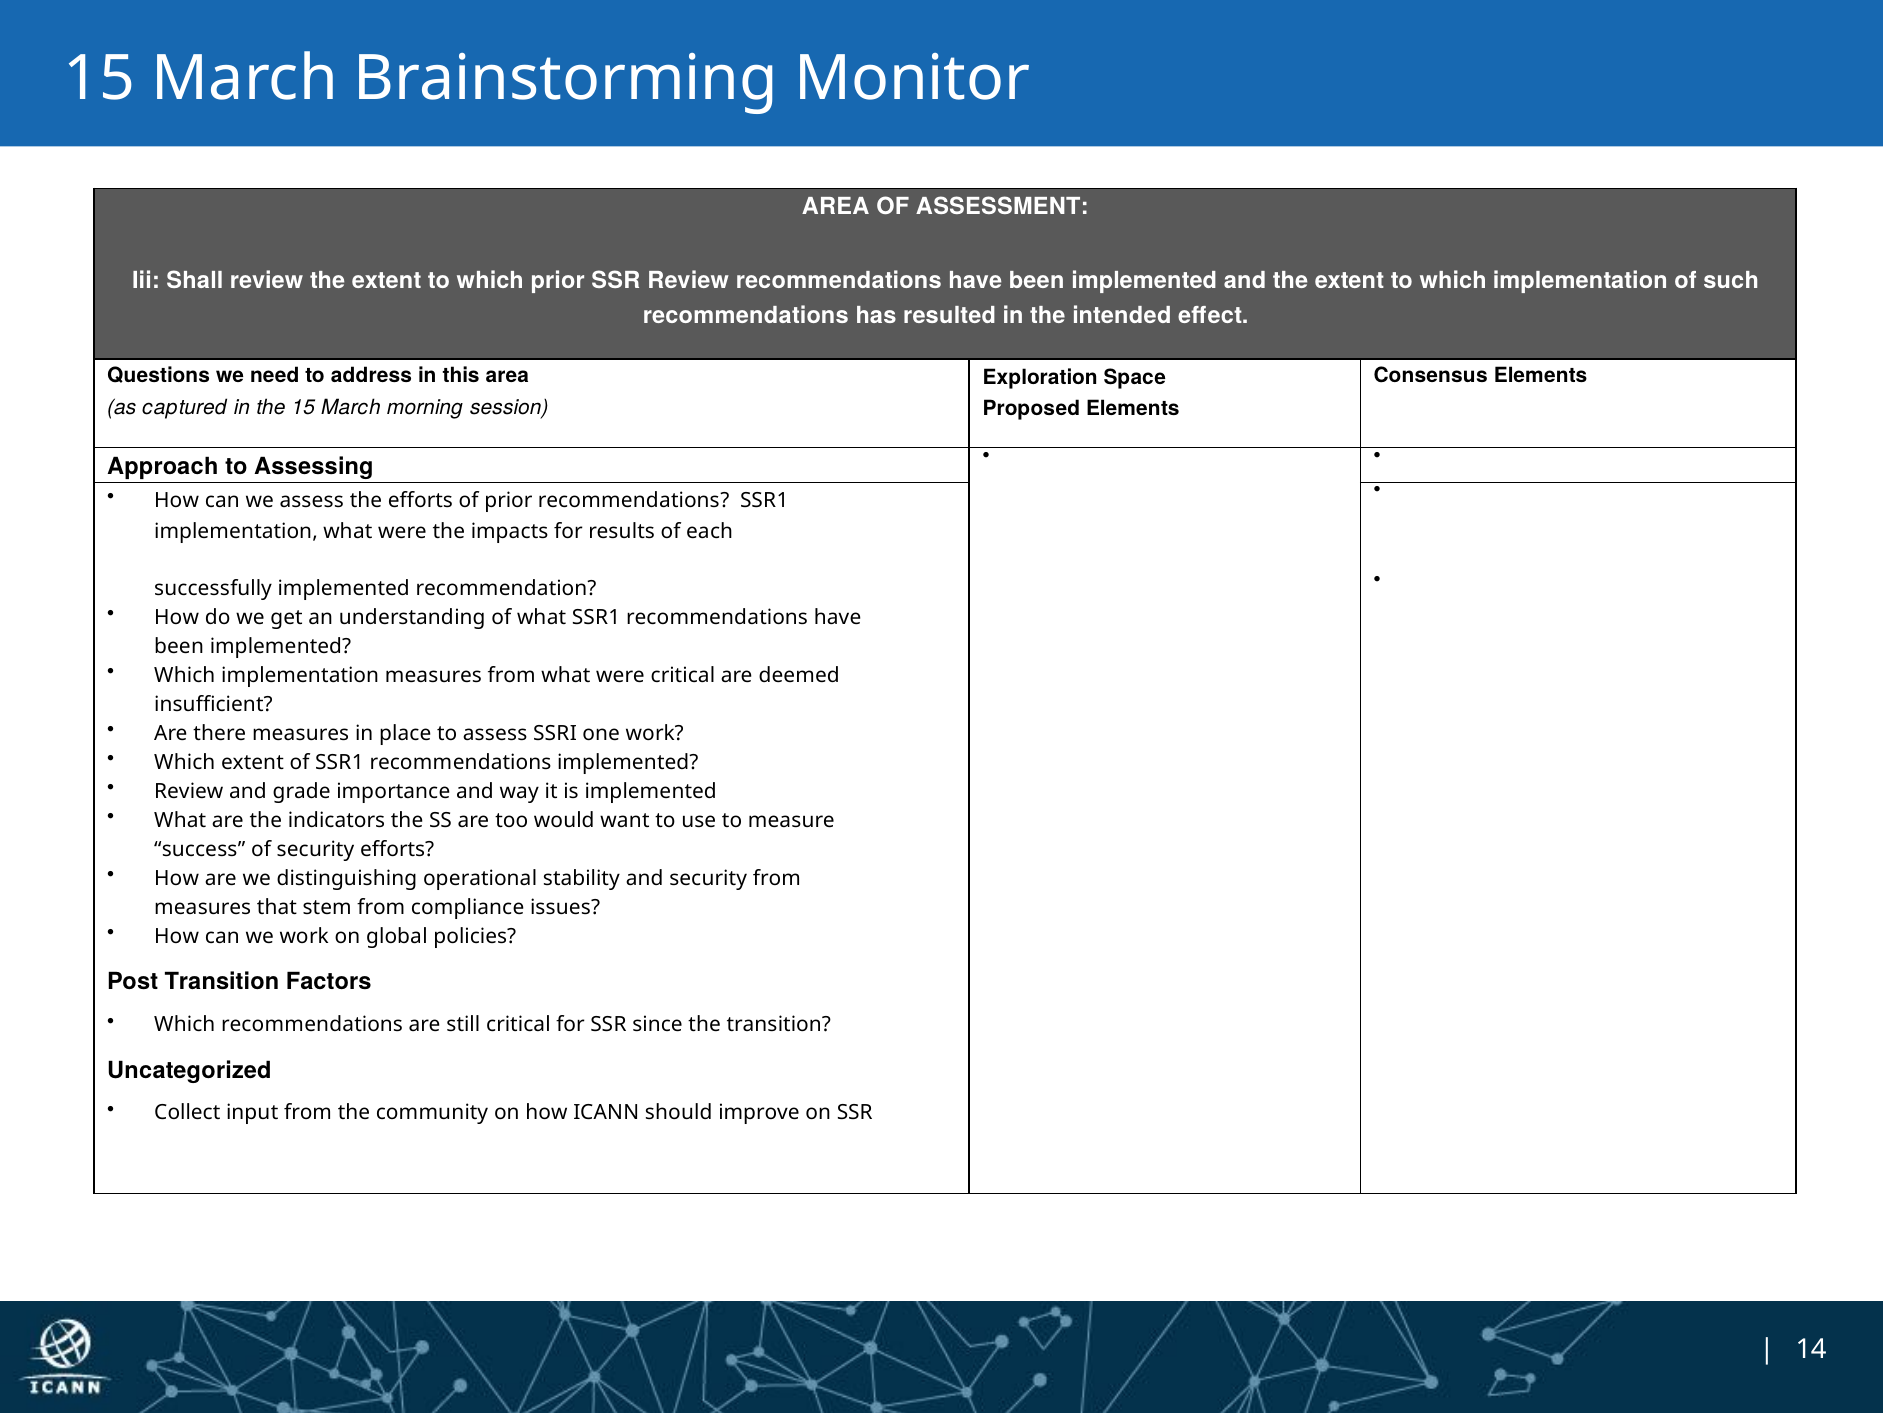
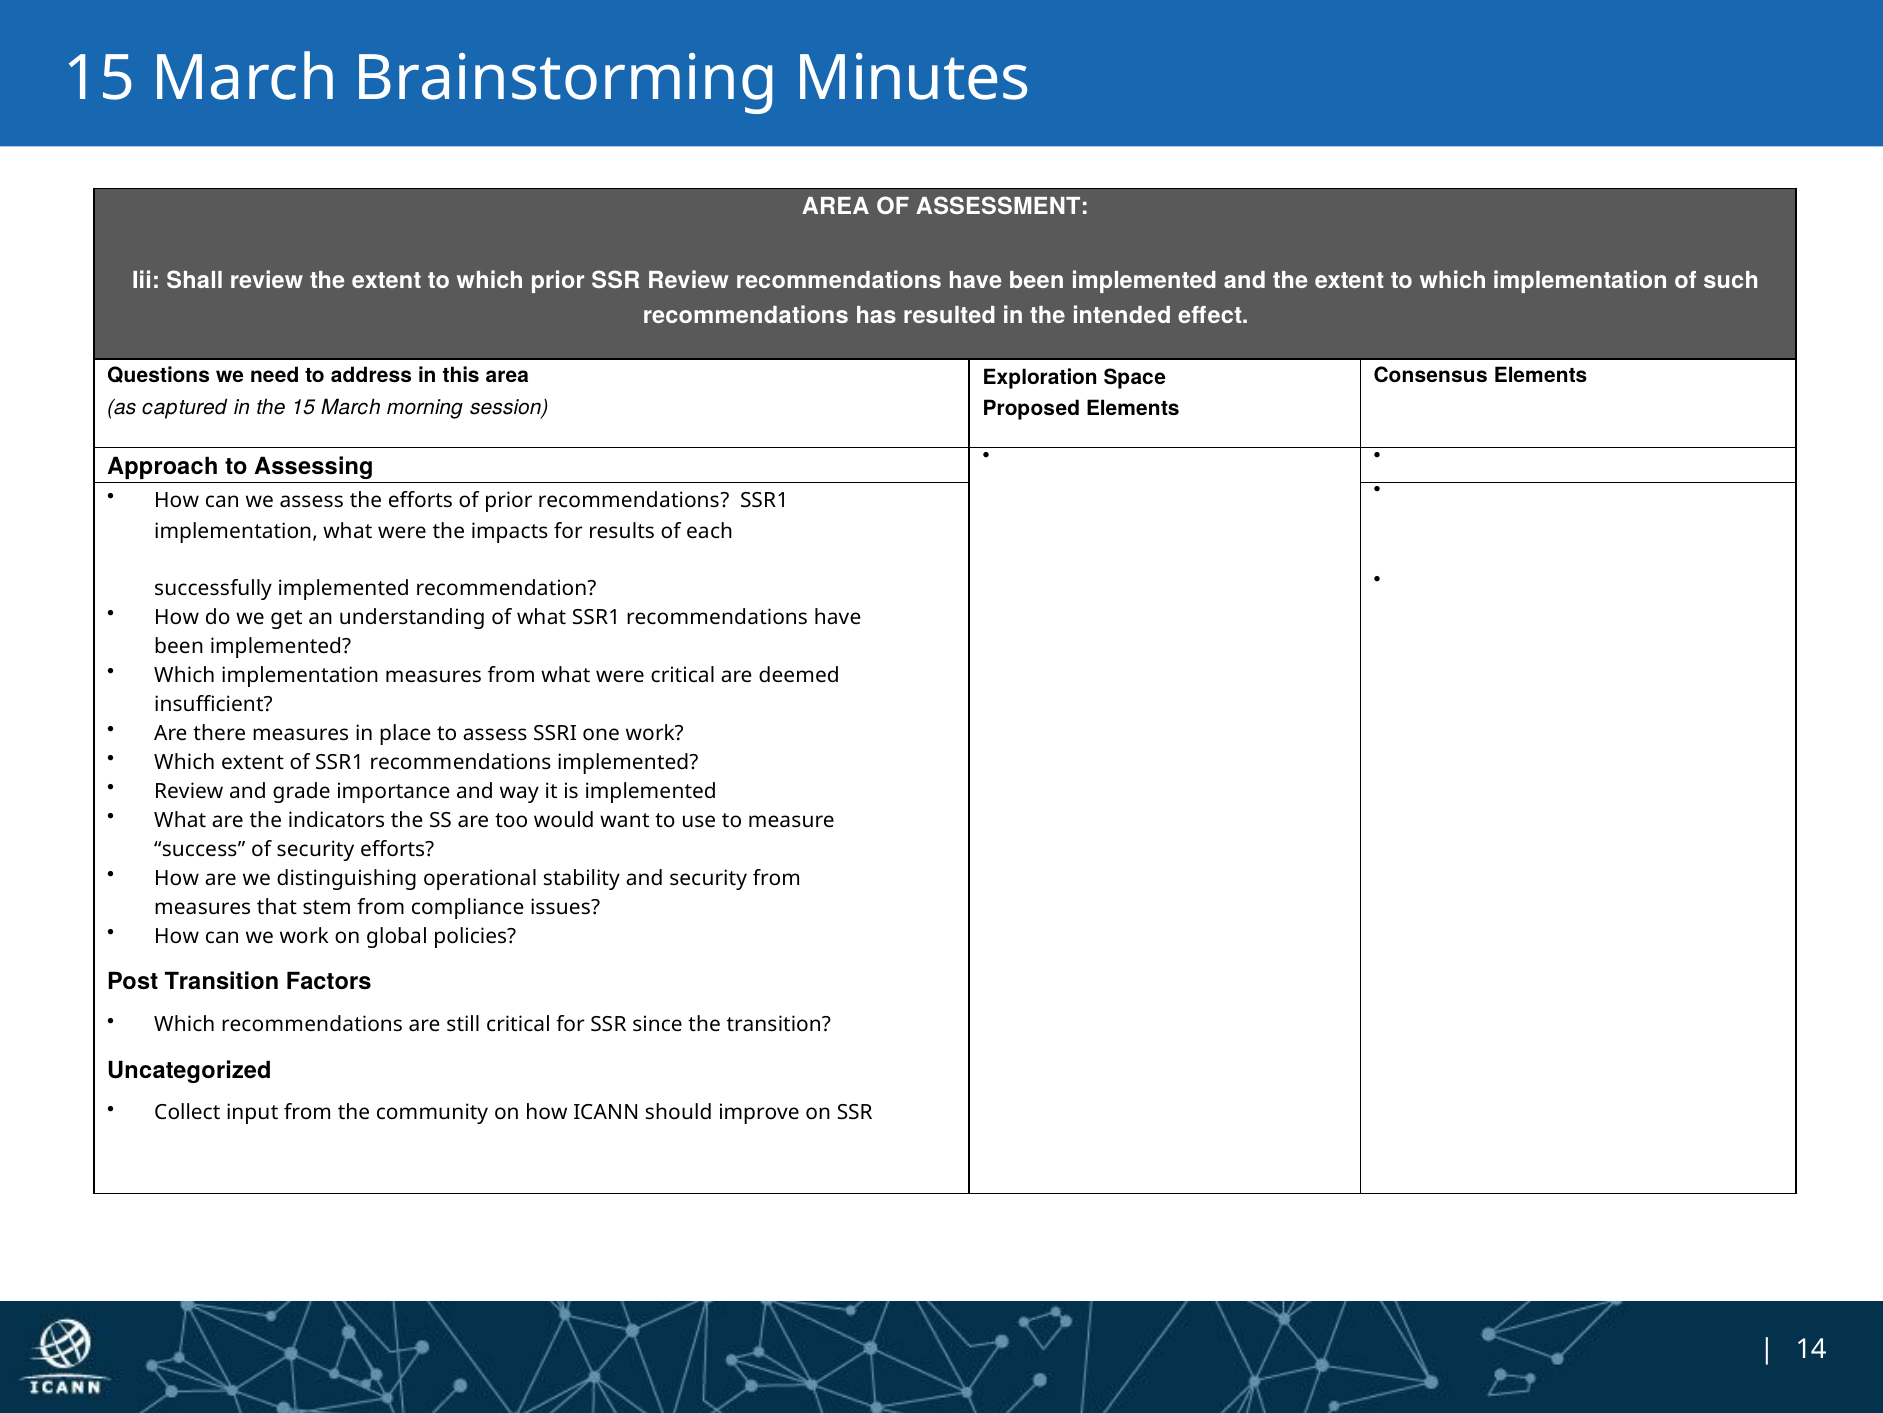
Monitor: Monitor -> Minutes (912, 79)
